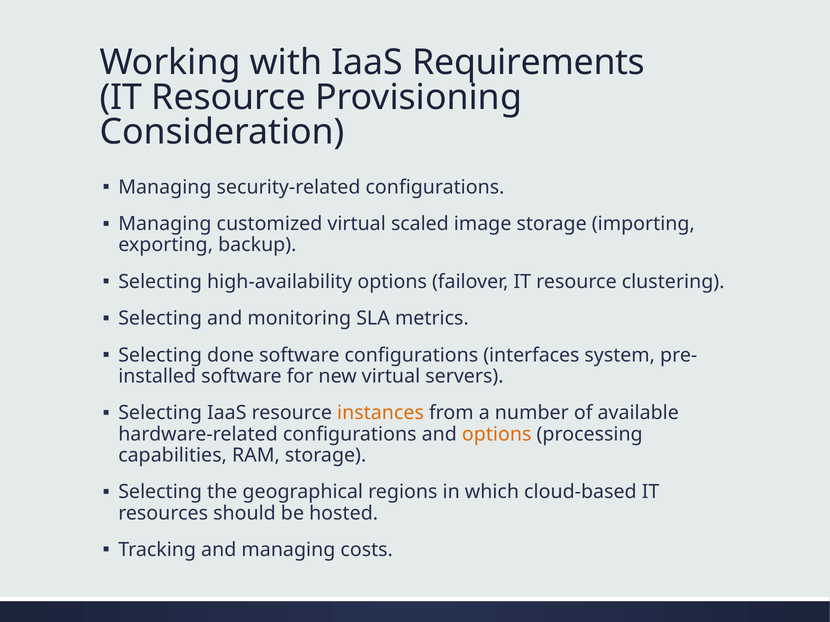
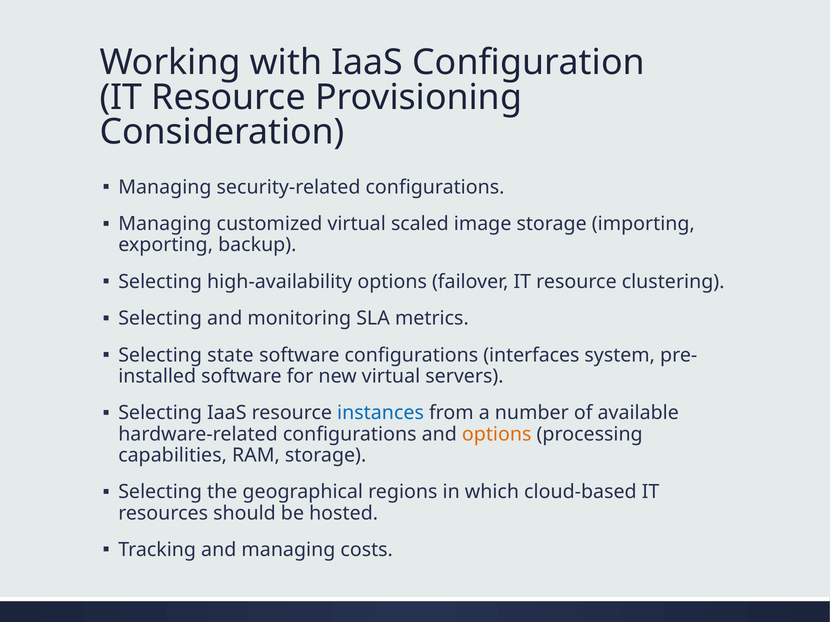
Requirements: Requirements -> Configuration (529, 63)
done: done -> state (230, 355)
instances colour: orange -> blue (381, 413)
